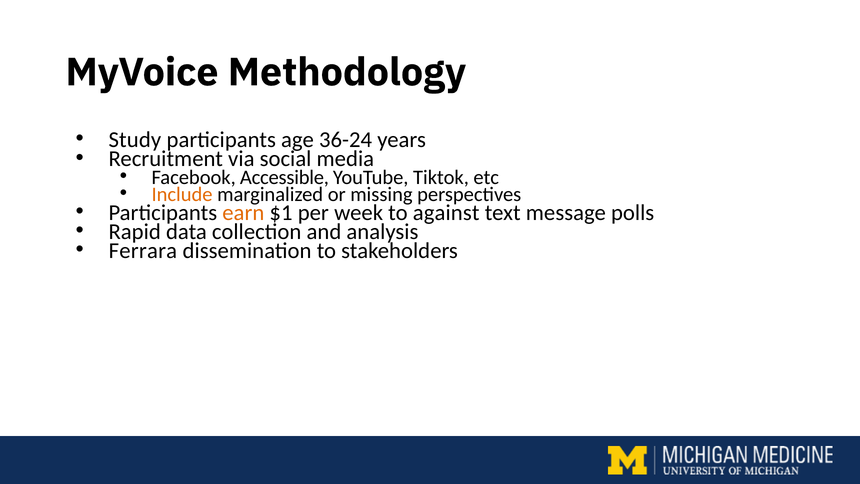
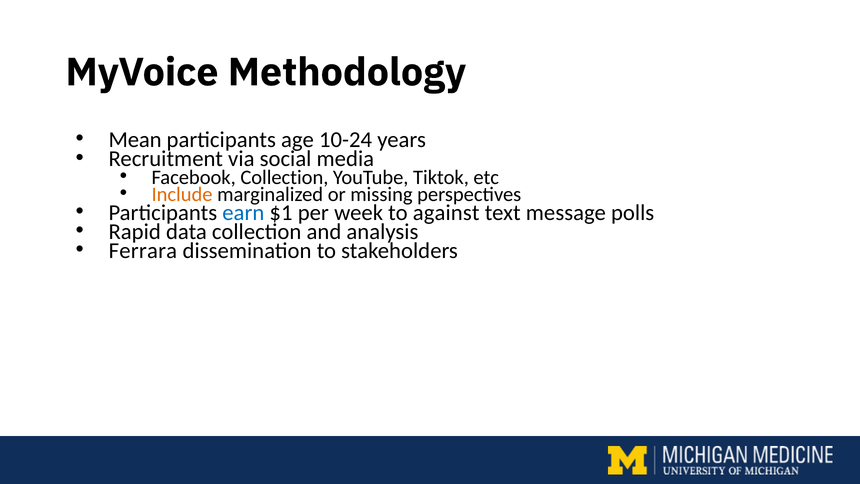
Study: Study -> Mean (135, 140)
36-24: 36-24 -> 10-24 (346, 140)
Facebook Accessible: Accessible -> Collection (284, 177)
earn colour: orange -> blue (243, 212)
